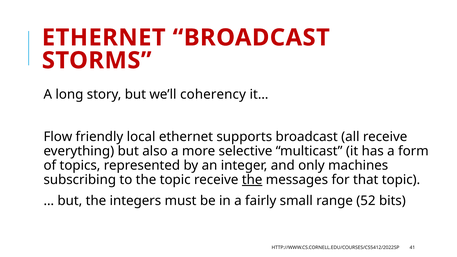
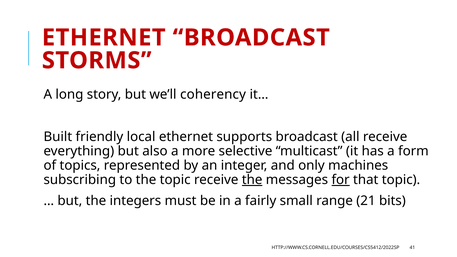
Flow: Flow -> Built (58, 137)
for underline: none -> present (341, 180)
52: 52 -> 21 (366, 201)
